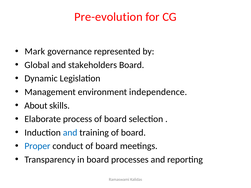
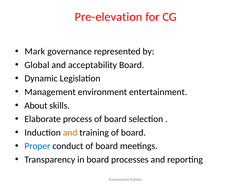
Pre-evolution: Pre-evolution -> Pre-elevation (108, 17)
stakeholders: stakeholders -> acceptability (92, 65)
independence: independence -> entertainment (158, 92)
and colour: blue -> orange (70, 133)
